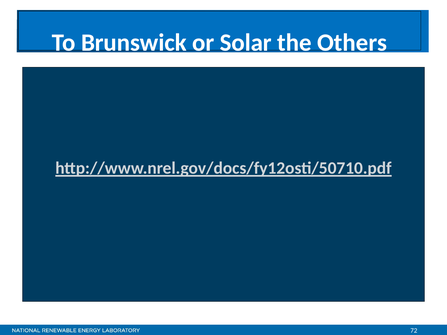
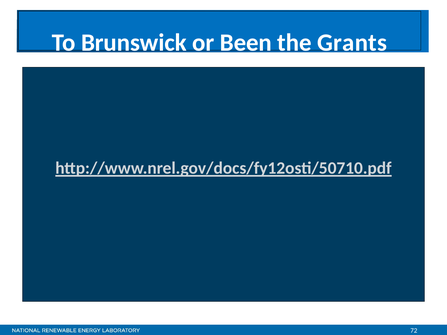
Solar: Solar -> Been (246, 43)
Others: Others -> Grants (352, 43)
